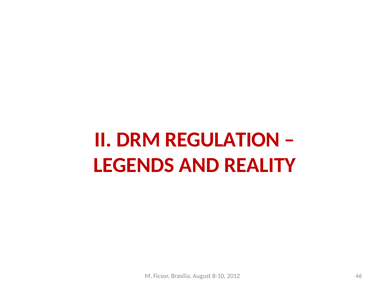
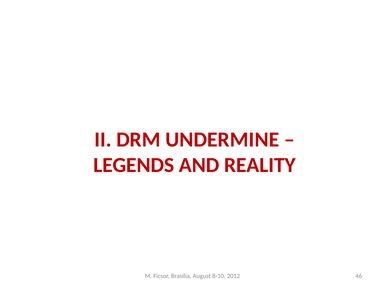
REGULATION: REGULATION -> UNDERMINE (222, 139)
